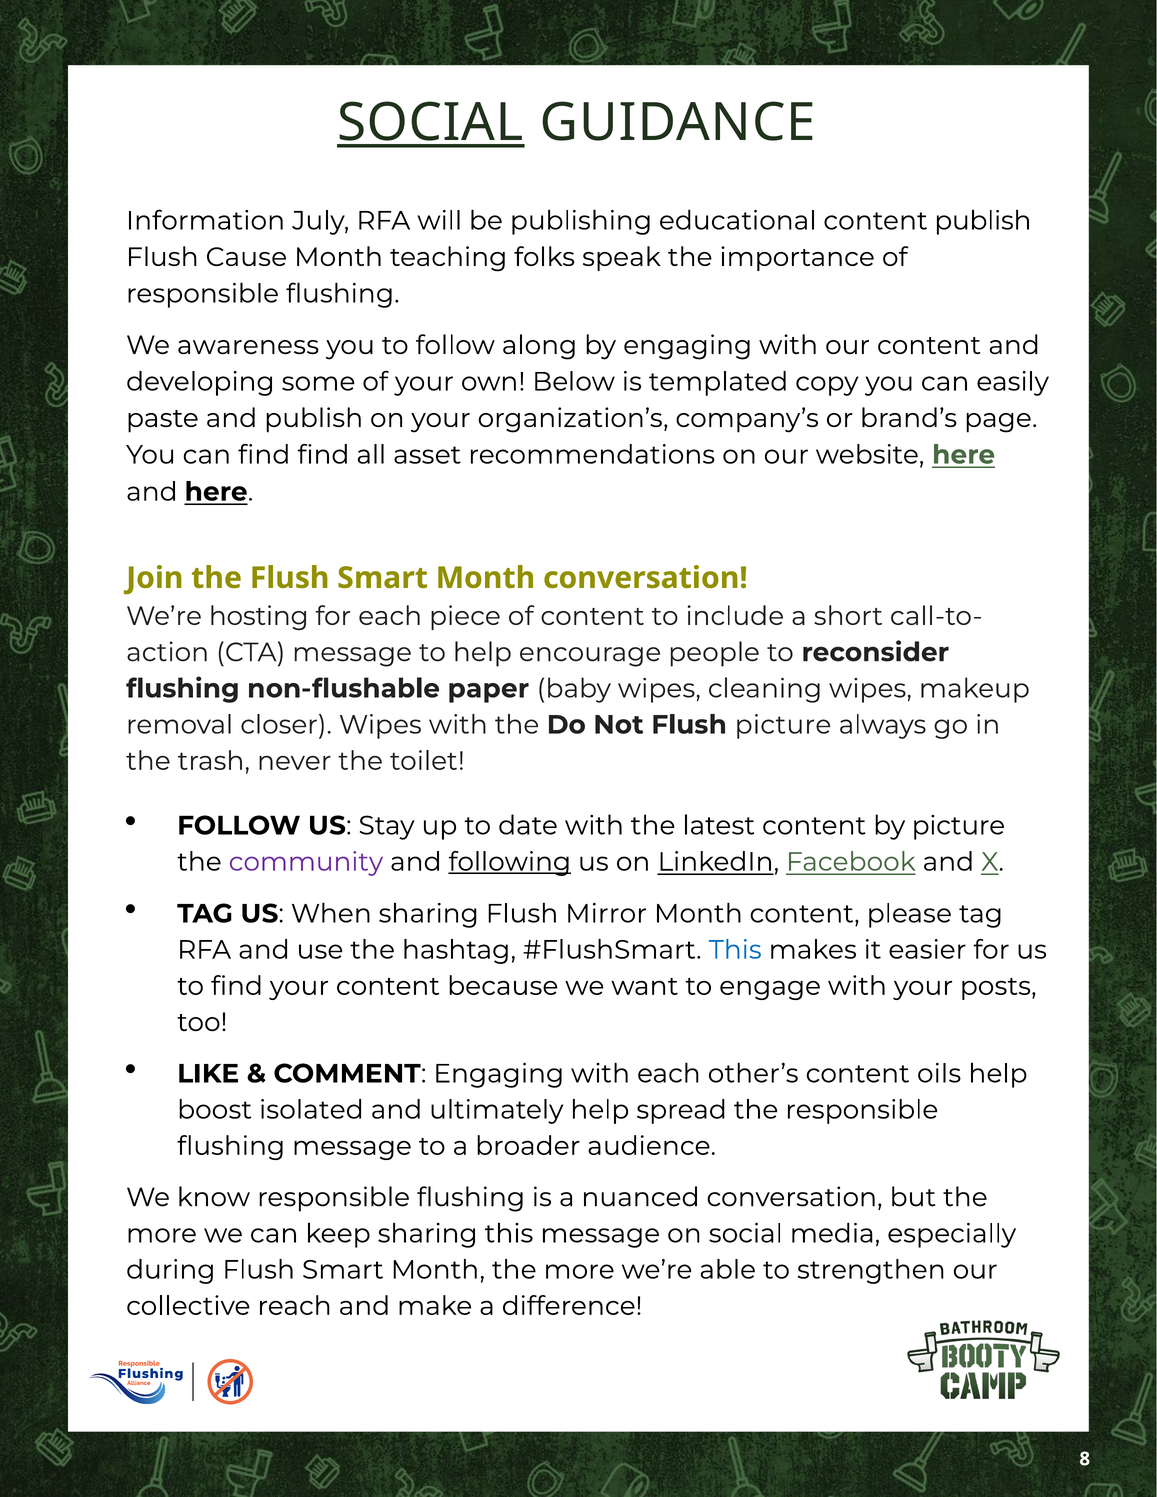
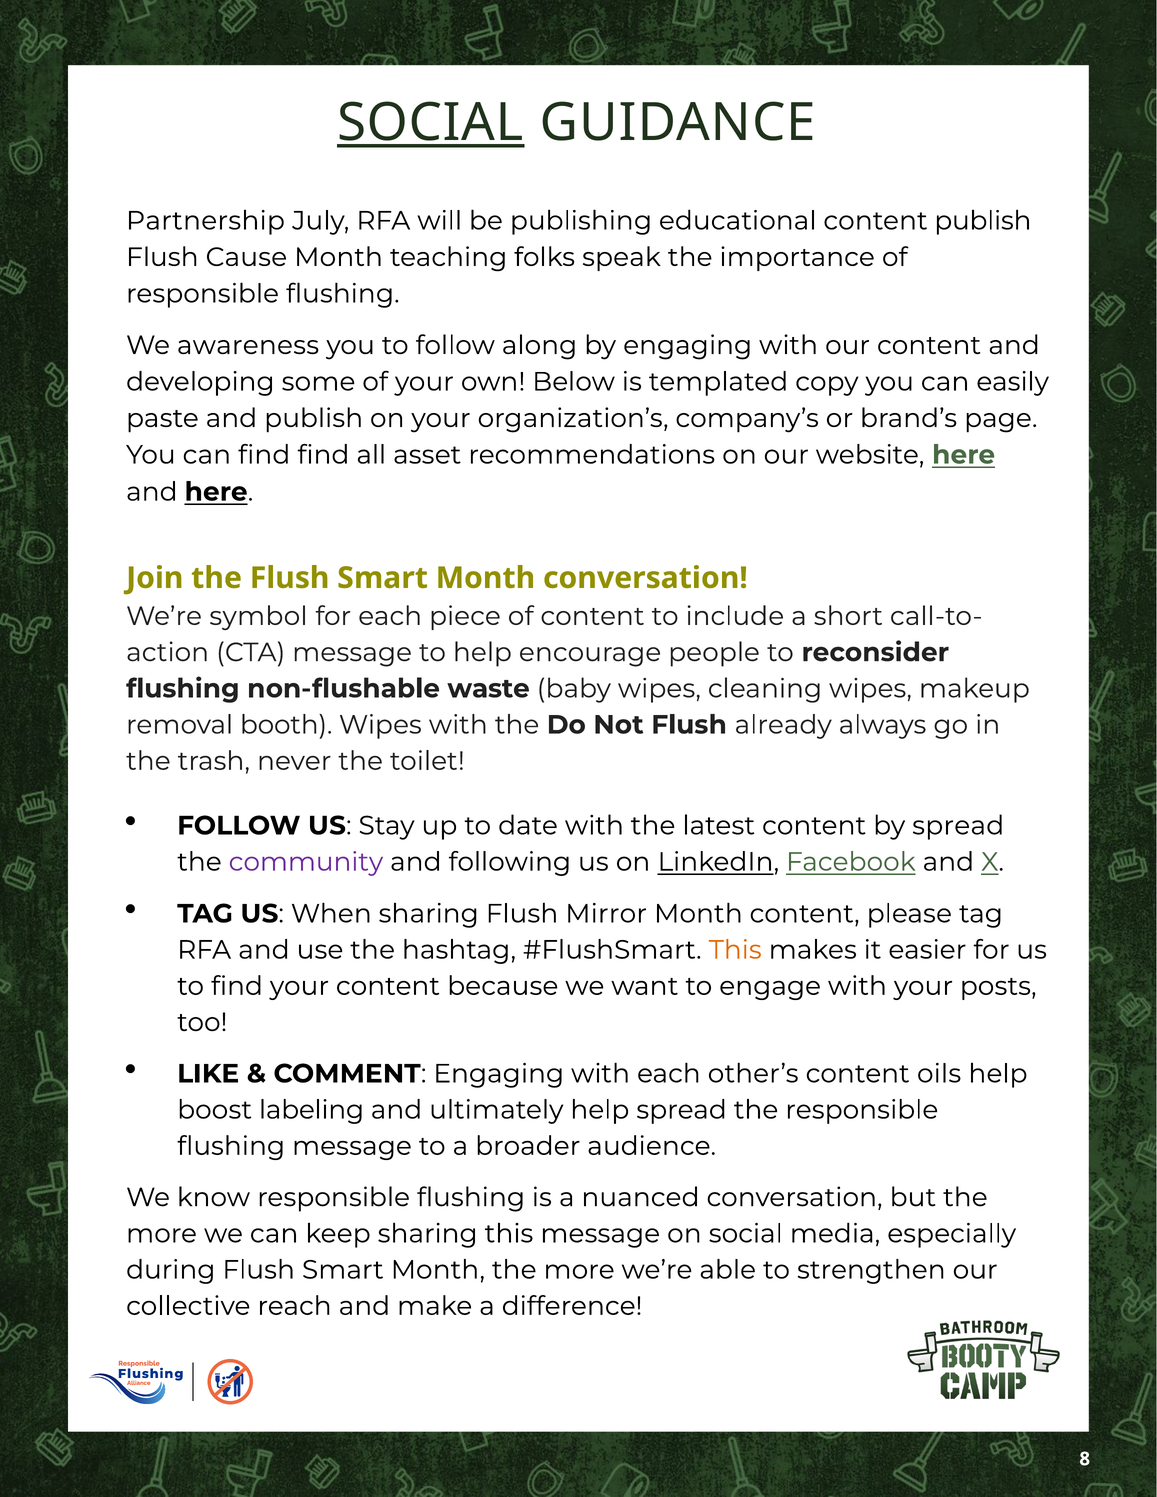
Information: Information -> Partnership (205, 221)
hosting: hosting -> symbol (258, 616)
paper: paper -> waste (489, 689)
closer: closer -> booth (286, 725)
Flush picture: picture -> already (783, 725)
by picture: picture -> spread (958, 826)
following underline: present -> none (510, 862)
This colour: blue -> orange (735, 950)
isolated: isolated -> labeling (312, 1110)
